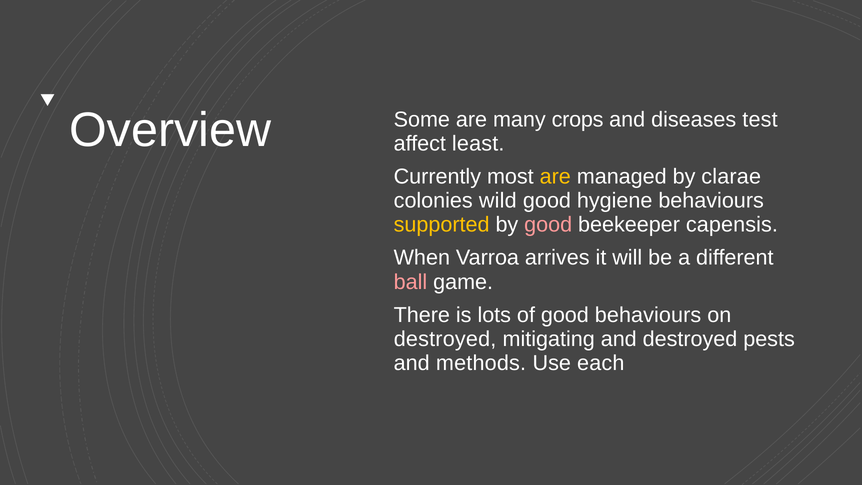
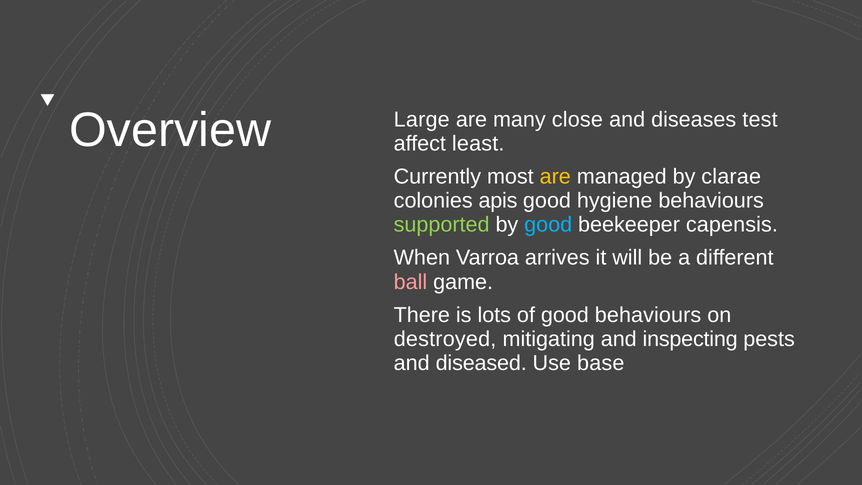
Some: Some -> Large (422, 120)
crops: crops -> close (577, 120)
wild: wild -> apis (498, 201)
supported colour: yellow -> light green (442, 225)
good colour: pink -> light blue (548, 225)
and destroyed: destroyed -> inspecting (690, 339)
methods: methods -> diseased (481, 363)
each: each -> base (601, 363)
